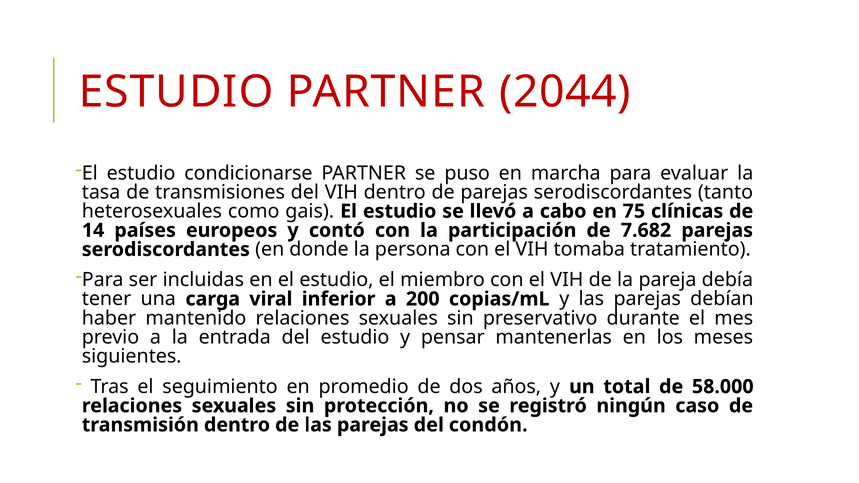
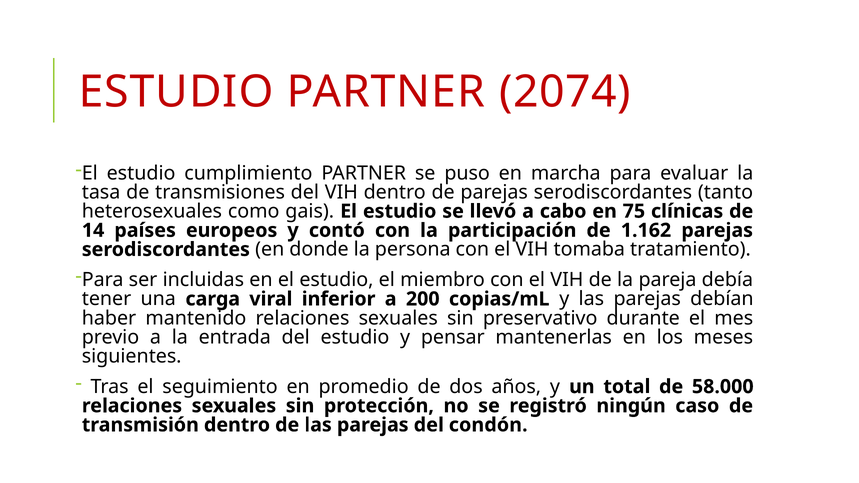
2044: 2044 -> 2074 (565, 92)
condicionarse: condicionarse -> cumplimiento (248, 173)
7.682: 7.682 -> 1.162 (646, 230)
